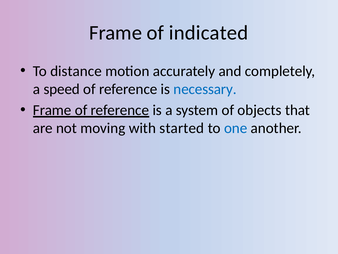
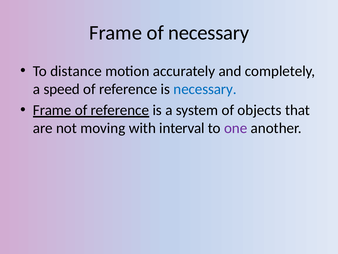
of indicated: indicated -> necessary (209, 33)
started: started -> interval (182, 128)
one colour: blue -> purple (236, 128)
